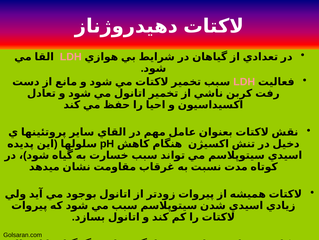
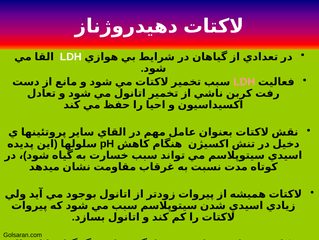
LDH colour: pink -> white (71, 57)
